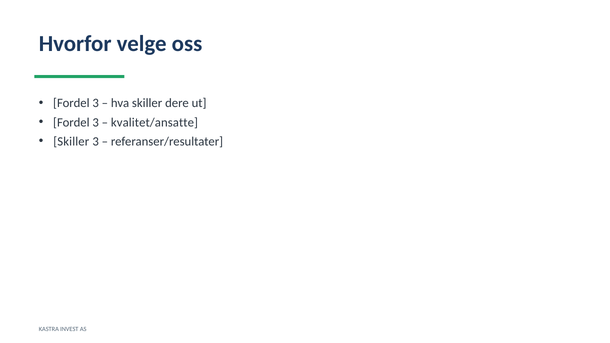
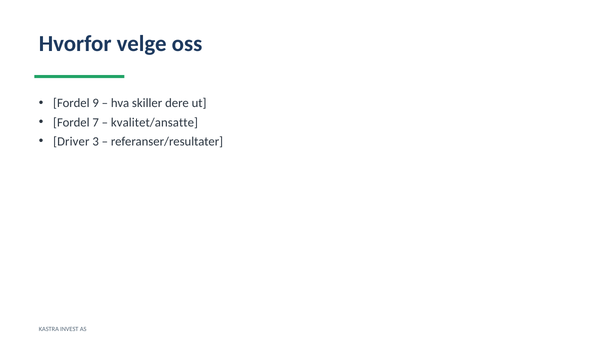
3: 3 -> 9 (96, 103)
3: 3 -> 7 (96, 122)
Skiller: Skiller -> Driver (71, 141)
